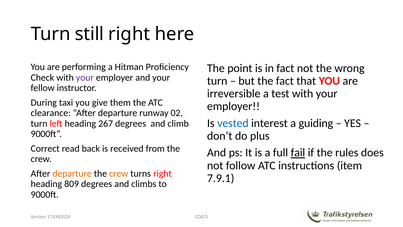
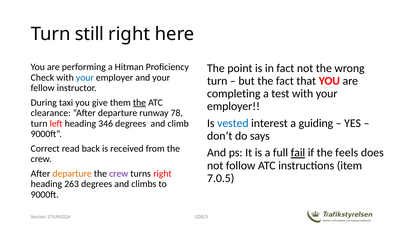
your colour: purple -> blue (85, 77)
irreversible: irreversible -> completing (234, 93)
the underline: none -> present (139, 102)
02: 02 -> 78 (177, 113)
267: 267 -> 346 (106, 123)
plus: plus -> says (260, 136)
rules: rules -> feels (347, 153)
crew colour: orange -> purple (119, 173)
7.9.1: 7.9.1 -> 7.0.5 (221, 178)
809: 809 -> 263 (72, 184)
